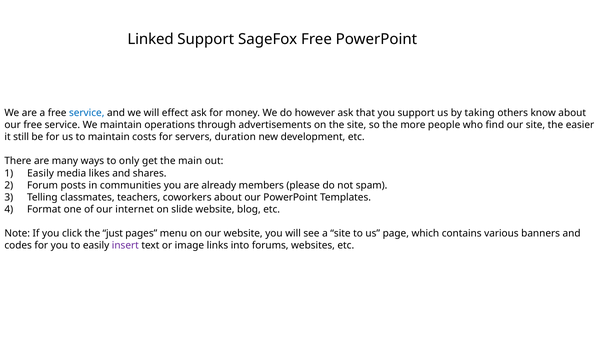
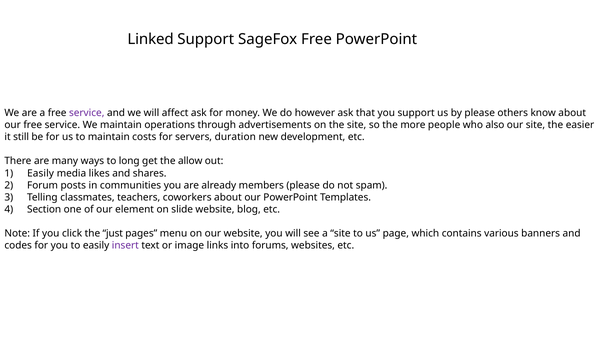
service colour: blue -> purple (87, 113)
effect: effect -> affect (175, 113)
by taking: taking -> please (480, 113)
find: find -> also (495, 125)
only: only -> long (129, 161)
main: main -> allow (190, 161)
Format: Format -> Section (44, 209)
internet: internet -> element (135, 209)
